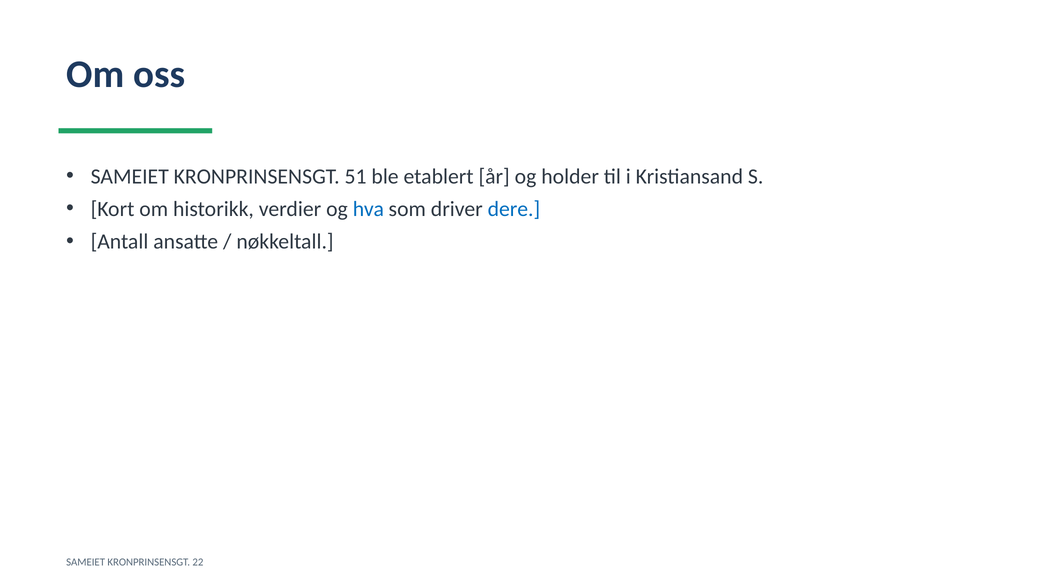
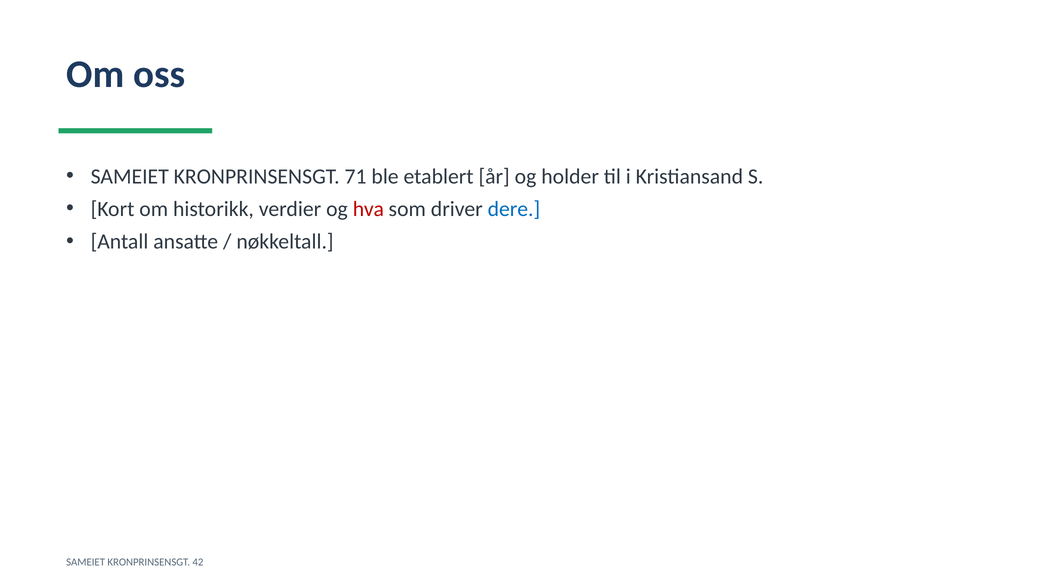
51: 51 -> 71 (356, 176)
hva colour: blue -> red (368, 209)
22: 22 -> 42 (198, 562)
